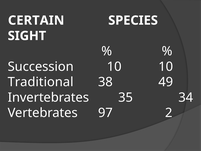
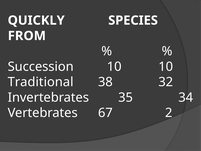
CERTAIN: CERTAIN -> QUICKLY (36, 20)
SIGHT: SIGHT -> FROM (27, 36)
49: 49 -> 32 (166, 82)
97: 97 -> 67 (105, 113)
